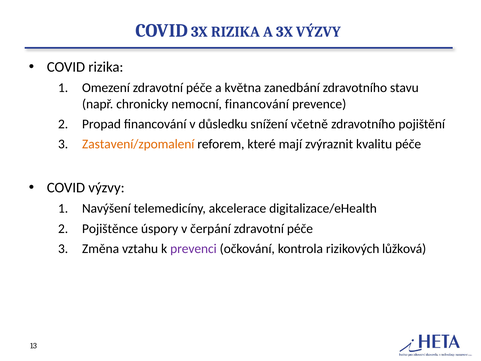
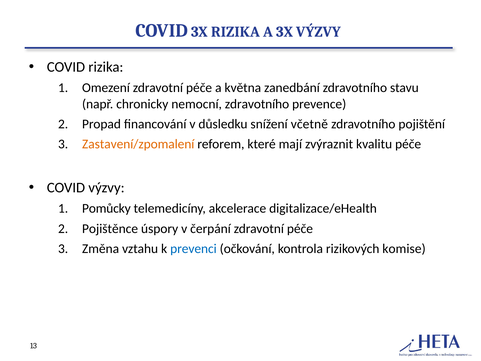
nemocní financování: financování -> zdravotního (257, 104)
Navýšení: Navýšení -> Pomůcky (106, 208)
prevenci colour: purple -> blue (193, 249)
lůžková: lůžková -> komise (404, 249)
